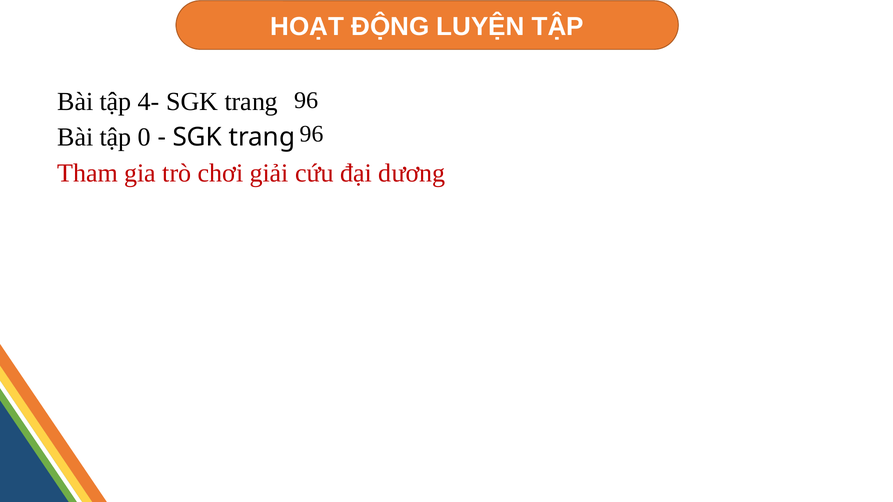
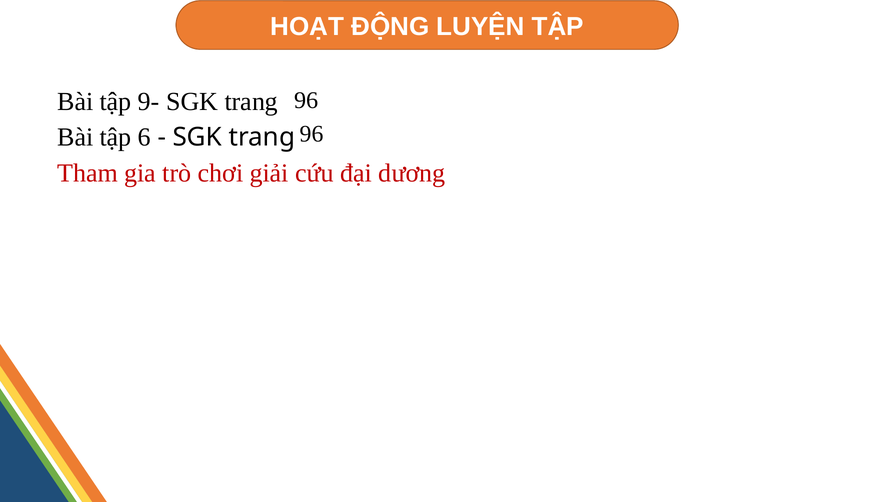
4-: 4- -> 9- (149, 102)
0: 0 -> 6 (144, 137)
